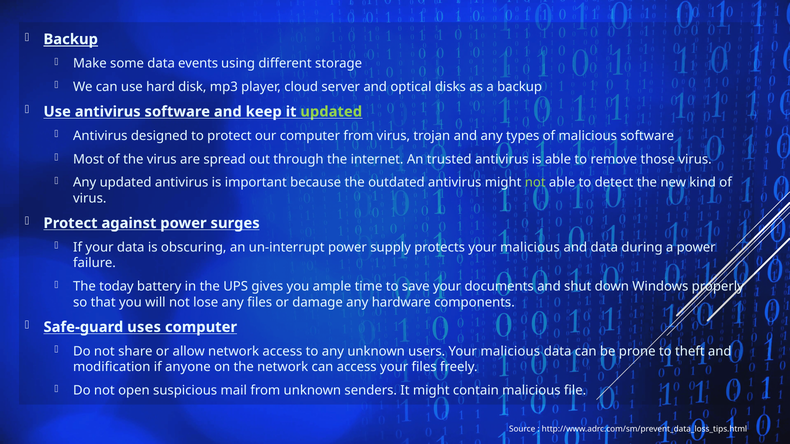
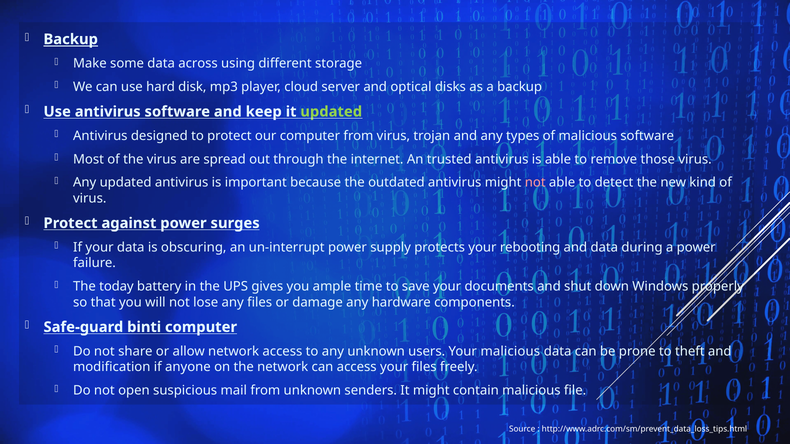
events: events -> across (198, 64)
not colour: light green -> pink (535, 183)
protects your malicious: malicious -> rebooting (530, 248)
uses: uses -> binti (144, 327)
